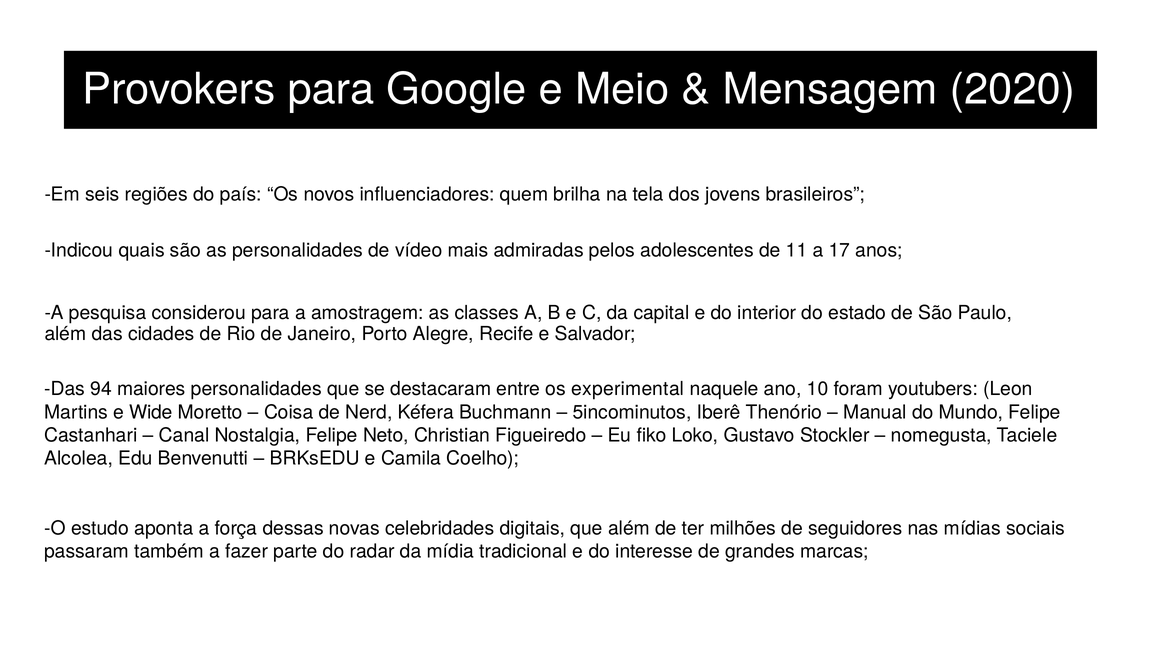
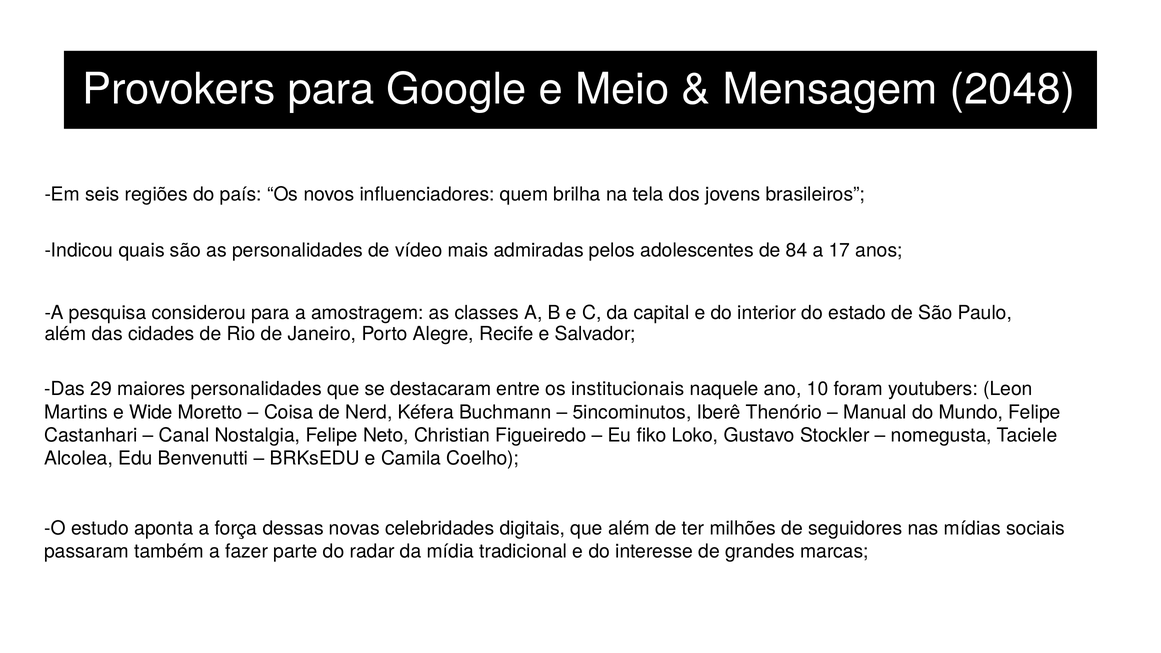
2020: 2020 -> 2048 (1013, 90)
11: 11 -> 84 (797, 251)
94: 94 -> 29 (101, 389)
experimental: experimental -> institucionais (628, 389)
